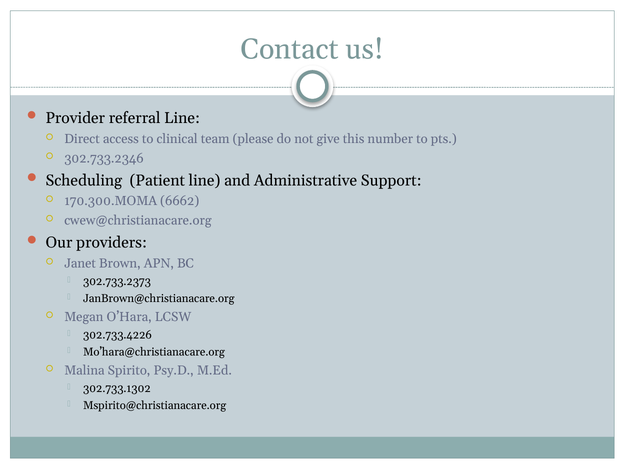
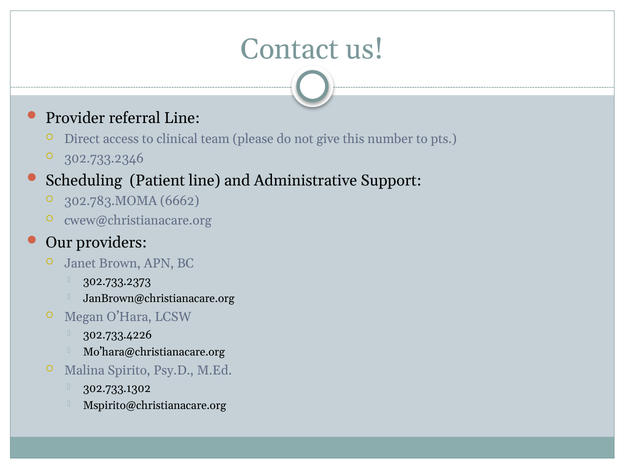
170.300.MOMA: 170.300.MOMA -> 302.783.MOMA (111, 201)
